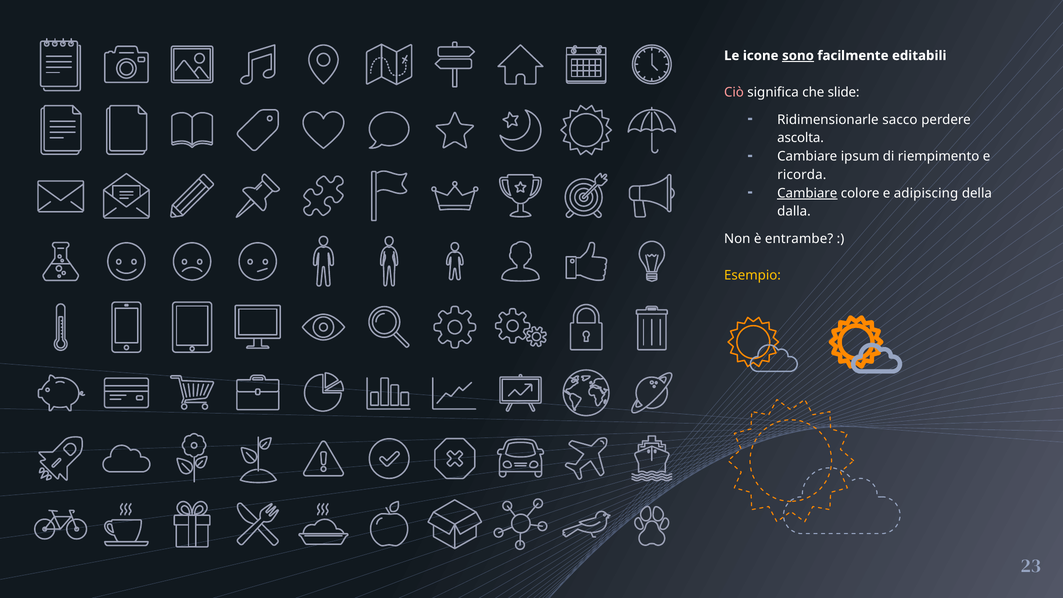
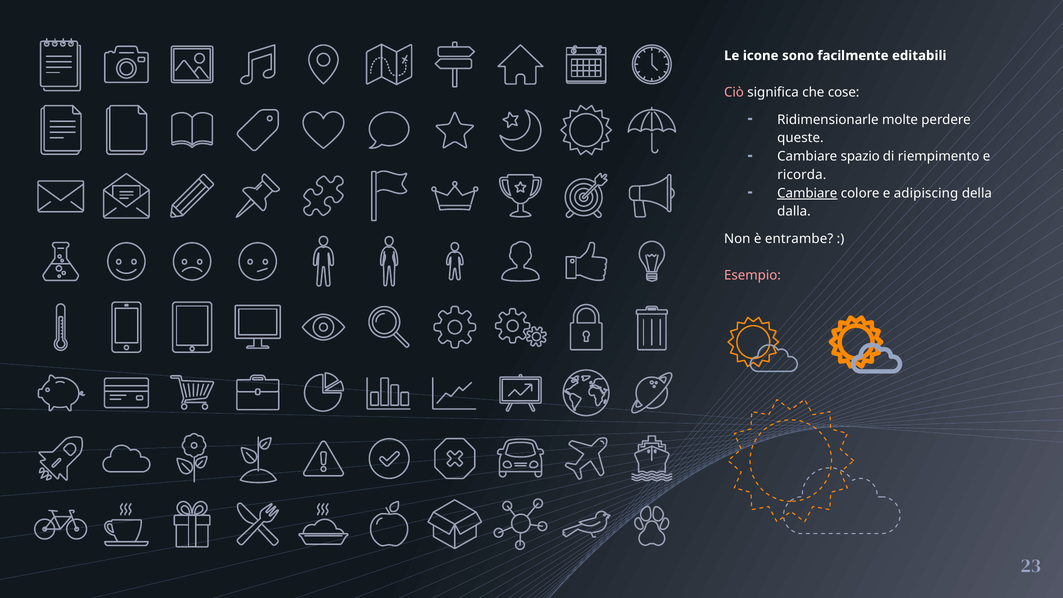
sono underline: present -> none (798, 56)
slide: slide -> cose (844, 92)
sacco: sacco -> molte (900, 120)
ascolta: ascolta -> queste (800, 138)
ipsum: ipsum -> spazio (860, 156)
Esempio colour: yellow -> pink (752, 276)
